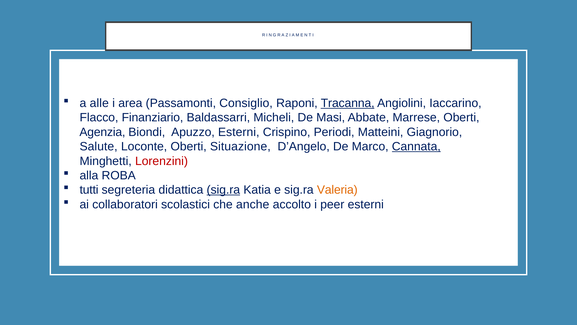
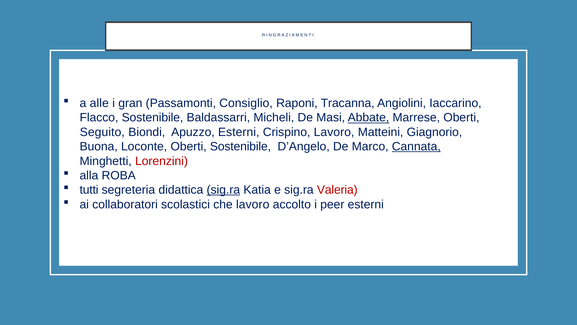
area: area -> gran (130, 103)
Tracanna underline: present -> none (348, 103)
Flacco Finanziario: Finanziario -> Sostenibile (152, 118)
Abbate underline: none -> present (368, 118)
Agenzia: Agenzia -> Seguito (102, 132)
Crispino Periodi: Periodi -> Lavoro (334, 132)
Salute: Salute -> Buona (99, 146)
Oberti Situazione: Situazione -> Sostenibile (240, 146)
Valeria colour: orange -> red (337, 190)
che anche: anche -> lavoro (253, 204)
